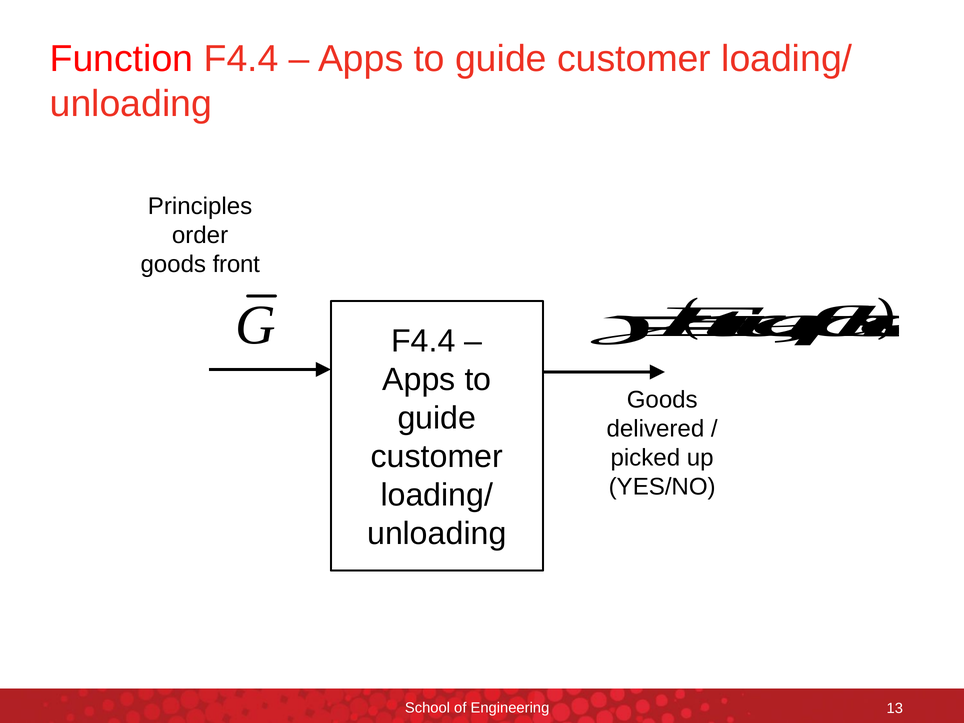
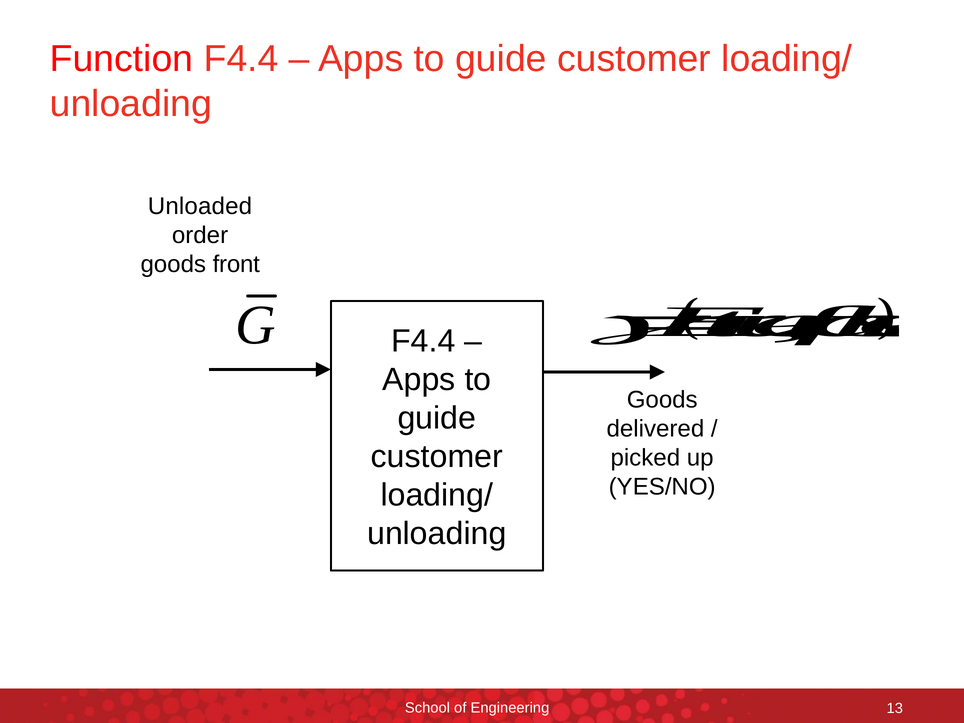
Principles: Principles -> Unloaded (200, 206)
